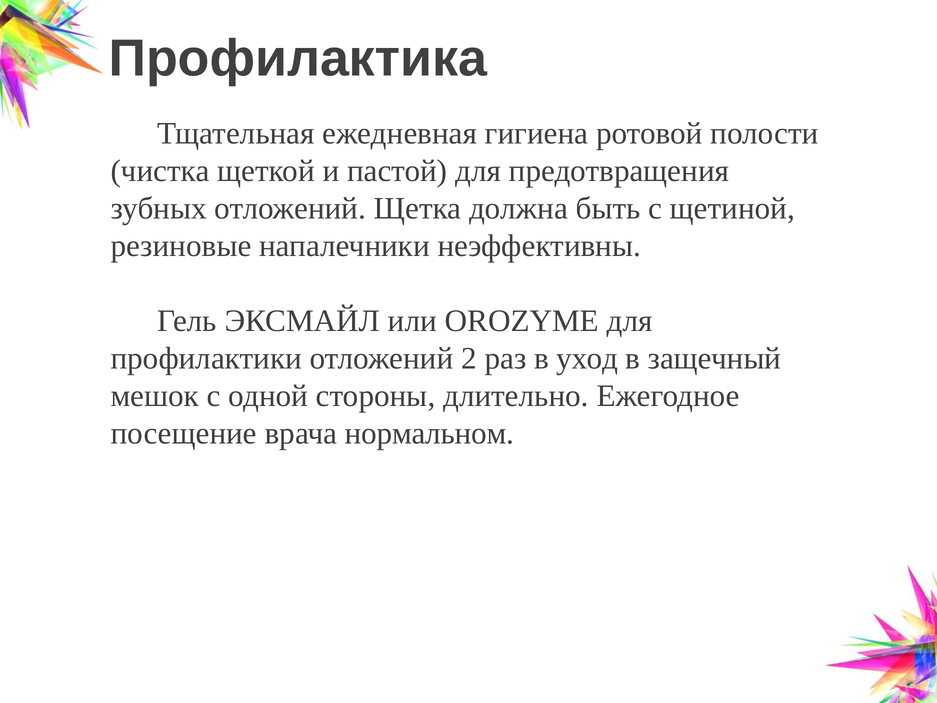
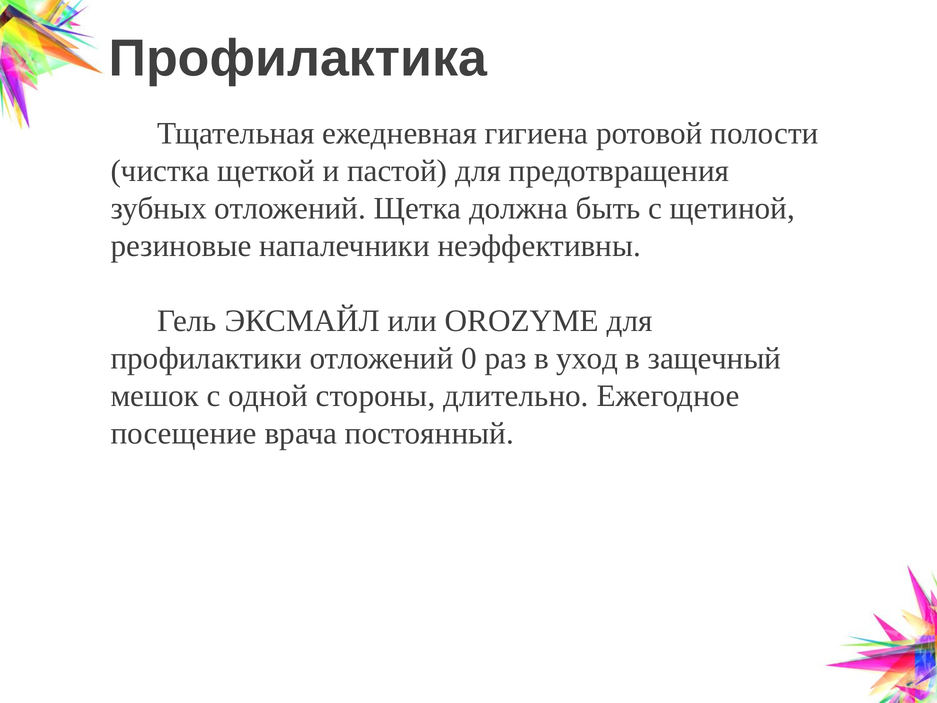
2: 2 -> 0 (469, 358)
нормальном: нормальном -> постоянный (429, 433)
